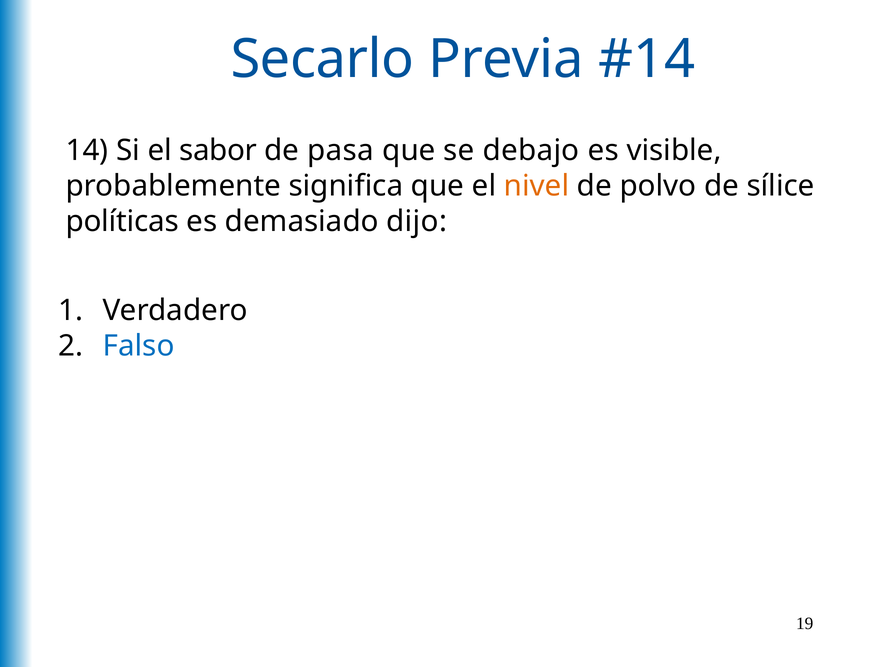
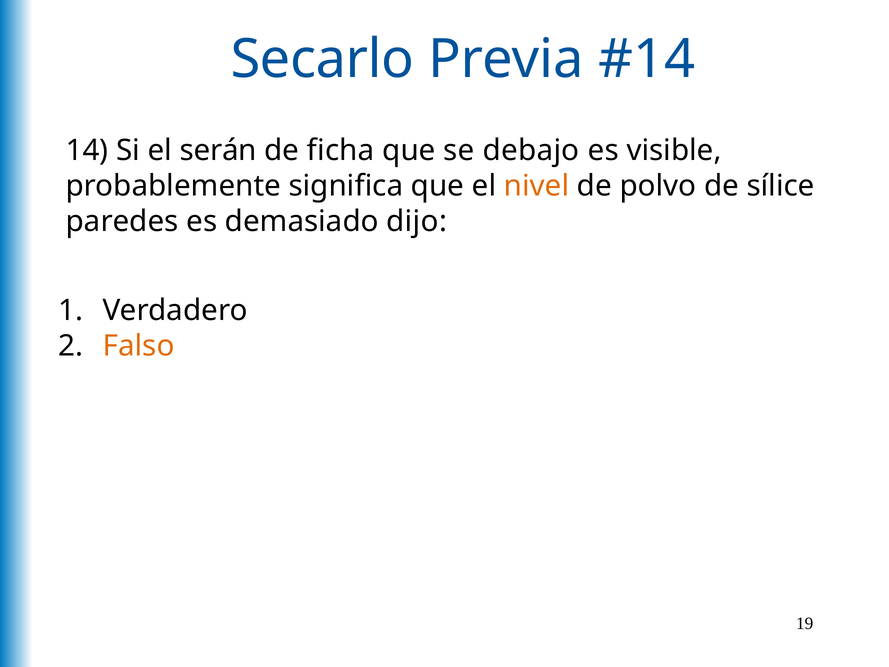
sabor: sabor -> serán (218, 150)
pasa: pasa -> ficha (341, 150)
políticas: políticas -> paredes (122, 221)
Falso colour: blue -> orange (139, 346)
